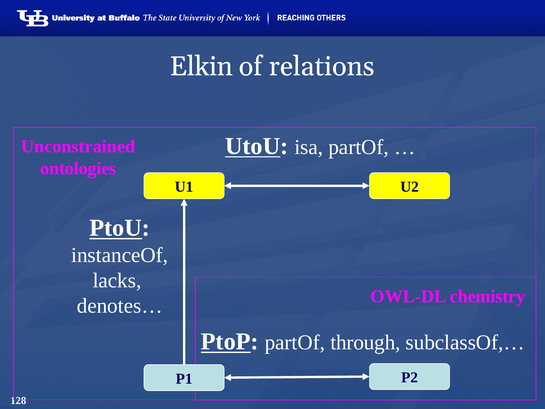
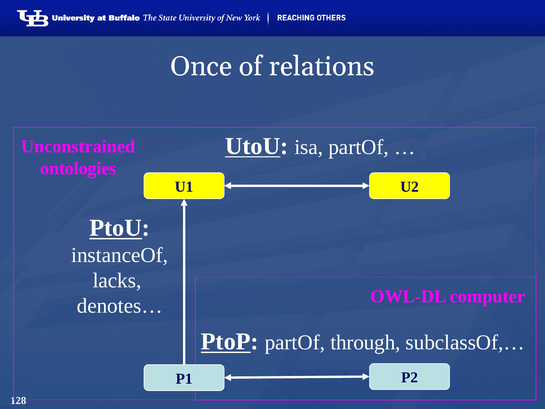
Elkin: Elkin -> Once (201, 66)
chemistry: chemistry -> computer (487, 296)
